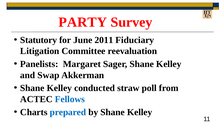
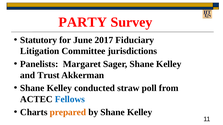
2011: 2011 -> 2017 (104, 40)
reevaluation: reevaluation -> jurisdictions (132, 51)
Swap: Swap -> Trust (49, 75)
prepared colour: blue -> orange (68, 113)
